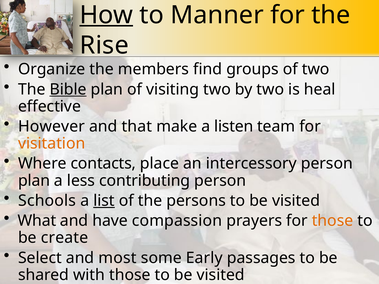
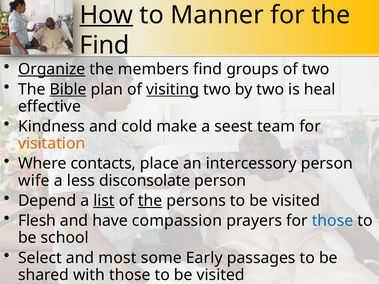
Rise: Rise -> Find (104, 45)
Organize underline: none -> present (52, 69)
visiting underline: none -> present (173, 89)
However: However -> Kindness (52, 127)
that: that -> cold (137, 127)
listen: listen -> seest (234, 127)
plan: plan -> wife (34, 181)
contributing: contributing -> disconsolate (145, 181)
Schools: Schools -> Depend (47, 201)
the underline: none -> present (150, 201)
What: What -> Flesh (37, 221)
those colour: orange -> blue (333, 221)
create: create -> school (65, 238)
